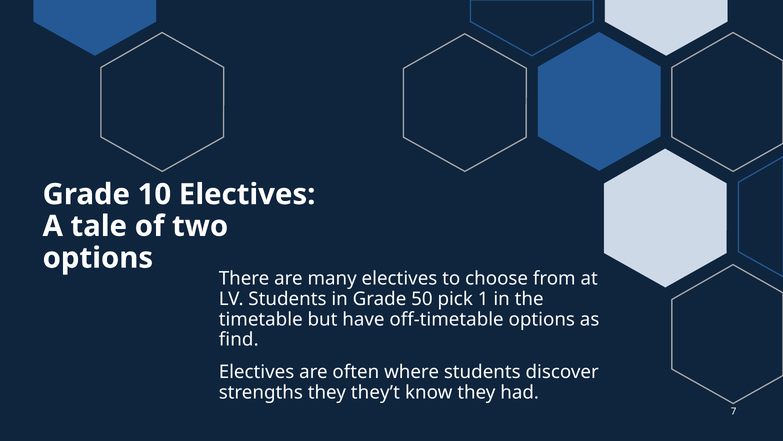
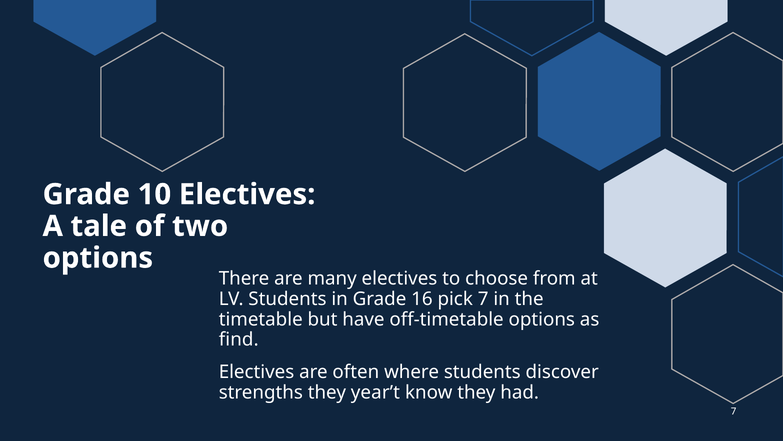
50: 50 -> 16 (422, 299)
pick 1: 1 -> 7 (483, 299)
they’t: they’t -> year’t (375, 392)
